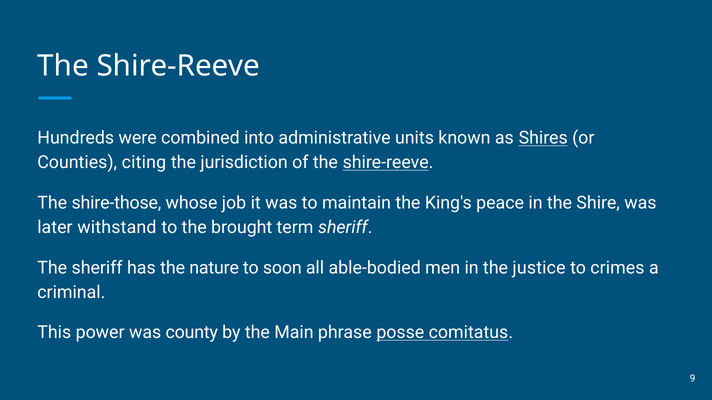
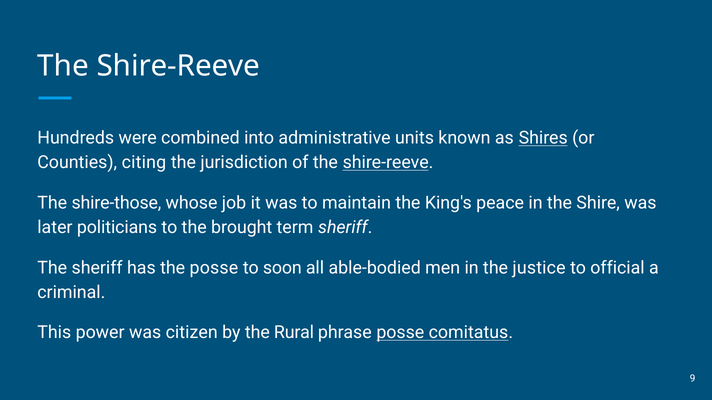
withstand: withstand -> politicians (117, 228)
the nature: nature -> posse (214, 268)
crimes: crimes -> official (617, 268)
county: county -> citizen (192, 333)
Main: Main -> Rural (294, 333)
